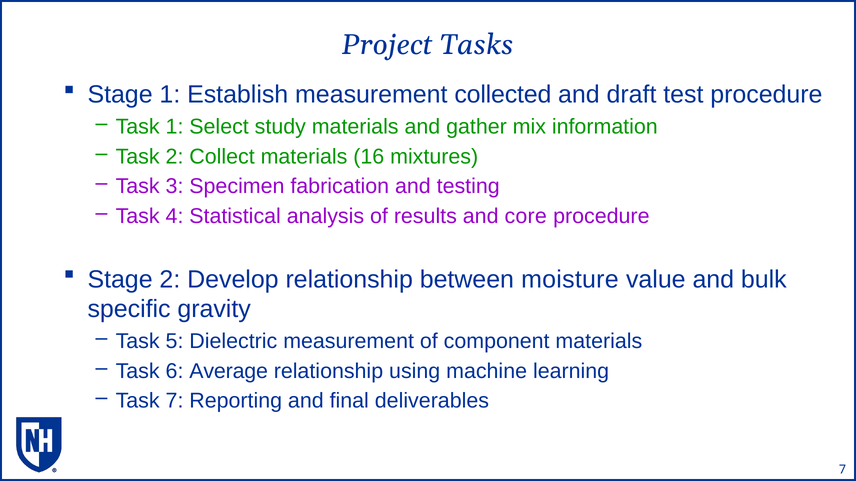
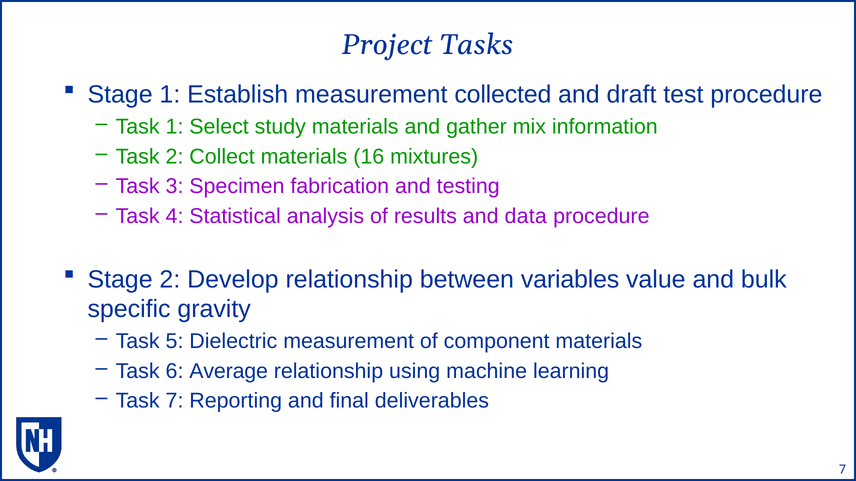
core: core -> data (526, 217)
moisture: moisture -> variables (570, 280)
